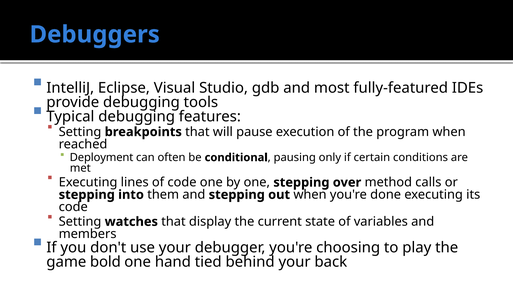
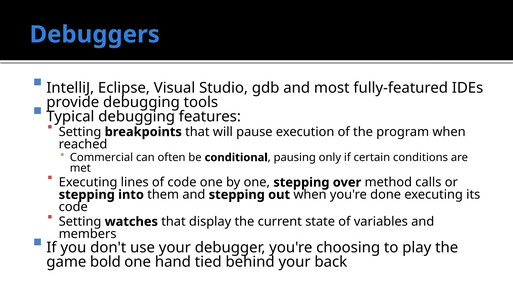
Deployment: Deployment -> Commercial (101, 158)
